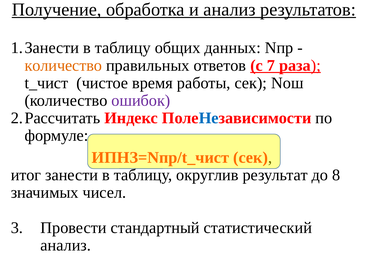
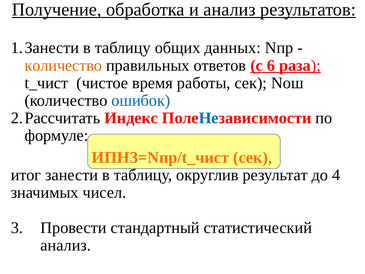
7: 7 -> 6 (271, 65)
ошибок colour: purple -> blue (141, 100)
8: 8 -> 4 (336, 175)
